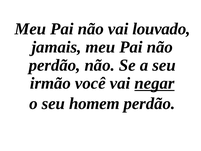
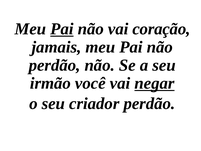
Pai underline: none -> present (62, 29)
louvado: louvado -> coração (161, 29)
homem: homem -> criador (94, 103)
